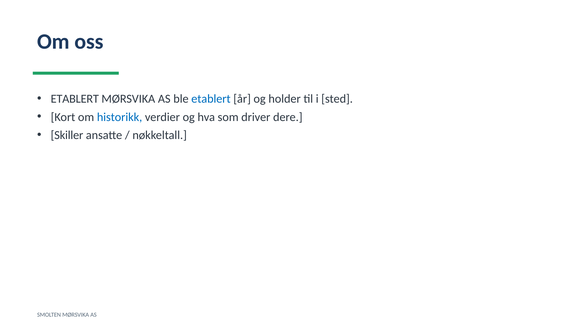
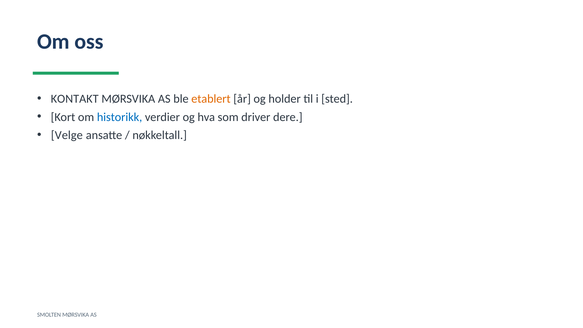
ETABLERT: ETABLERT -> KONTAKT (75, 99)
etablert colour: blue -> orange (211, 99)
Skiller: Skiller -> Velge (67, 135)
